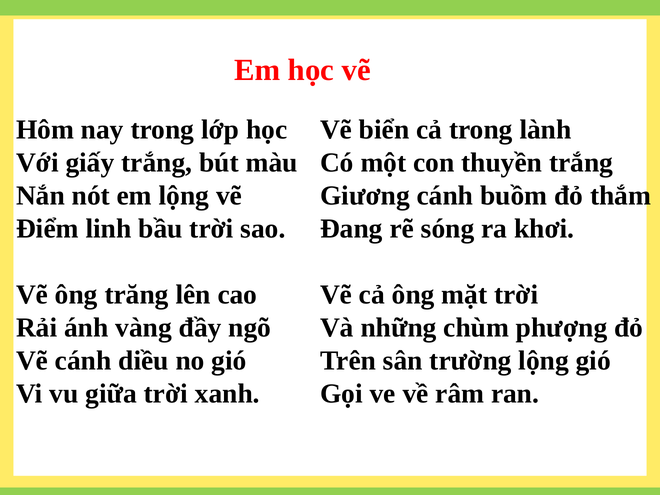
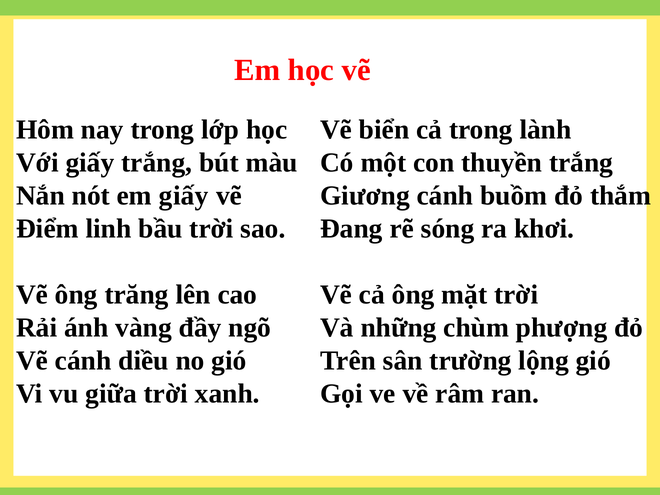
em lộng: lộng -> giấy (184, 196)
